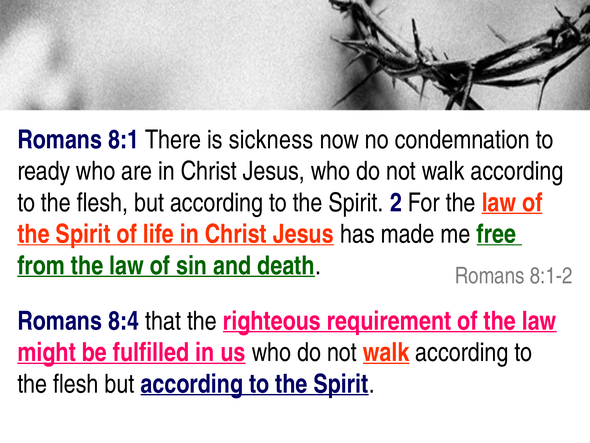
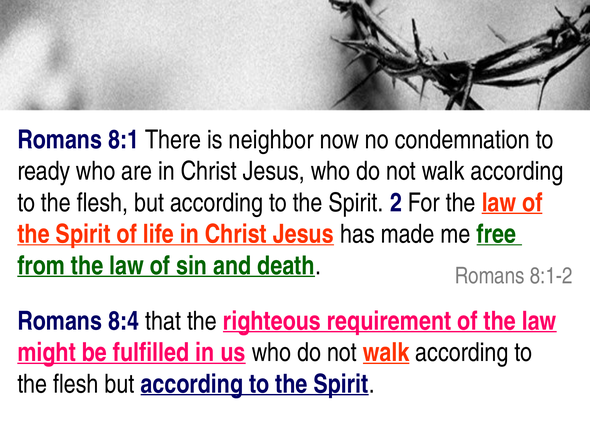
sickness: sickness -> neighbor (271, 140)
